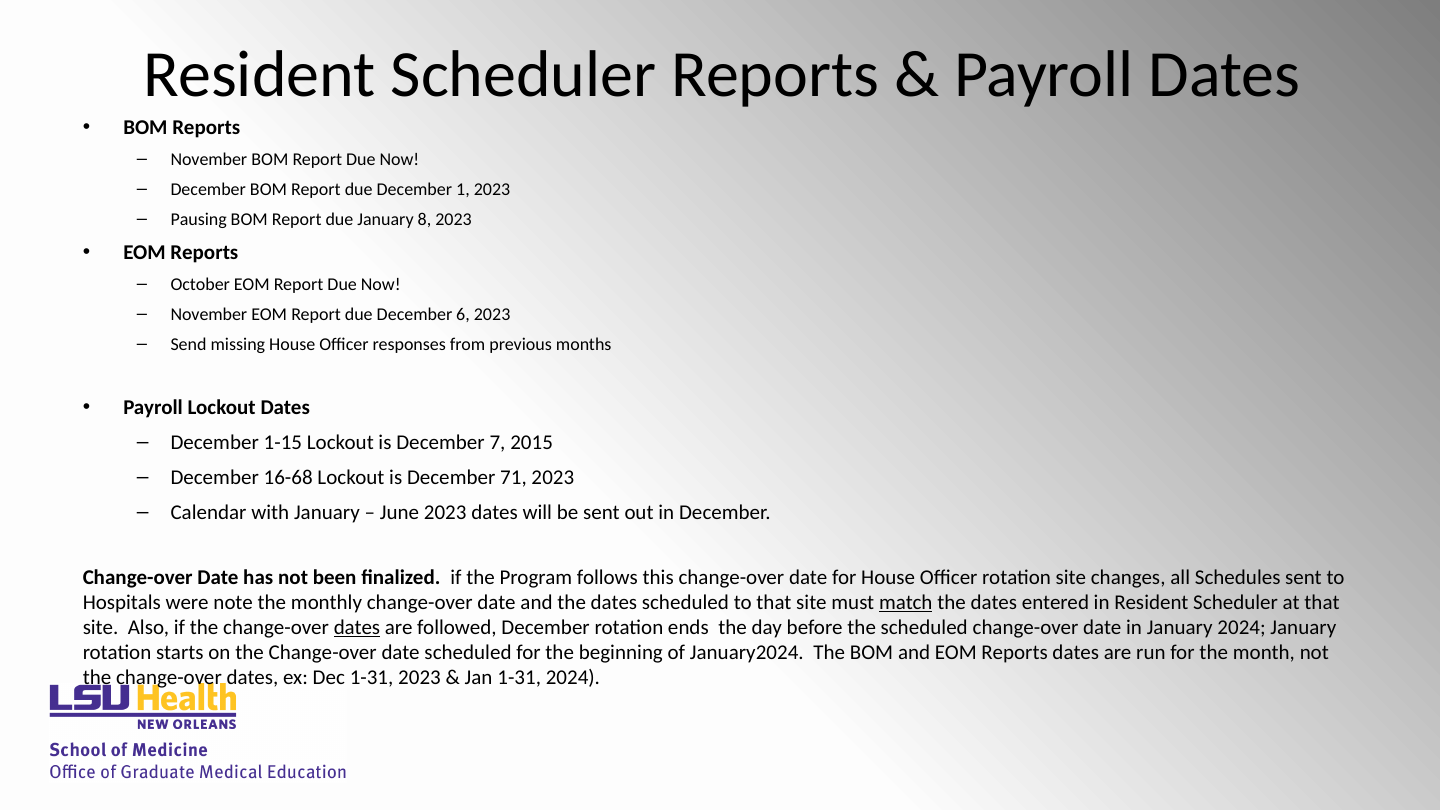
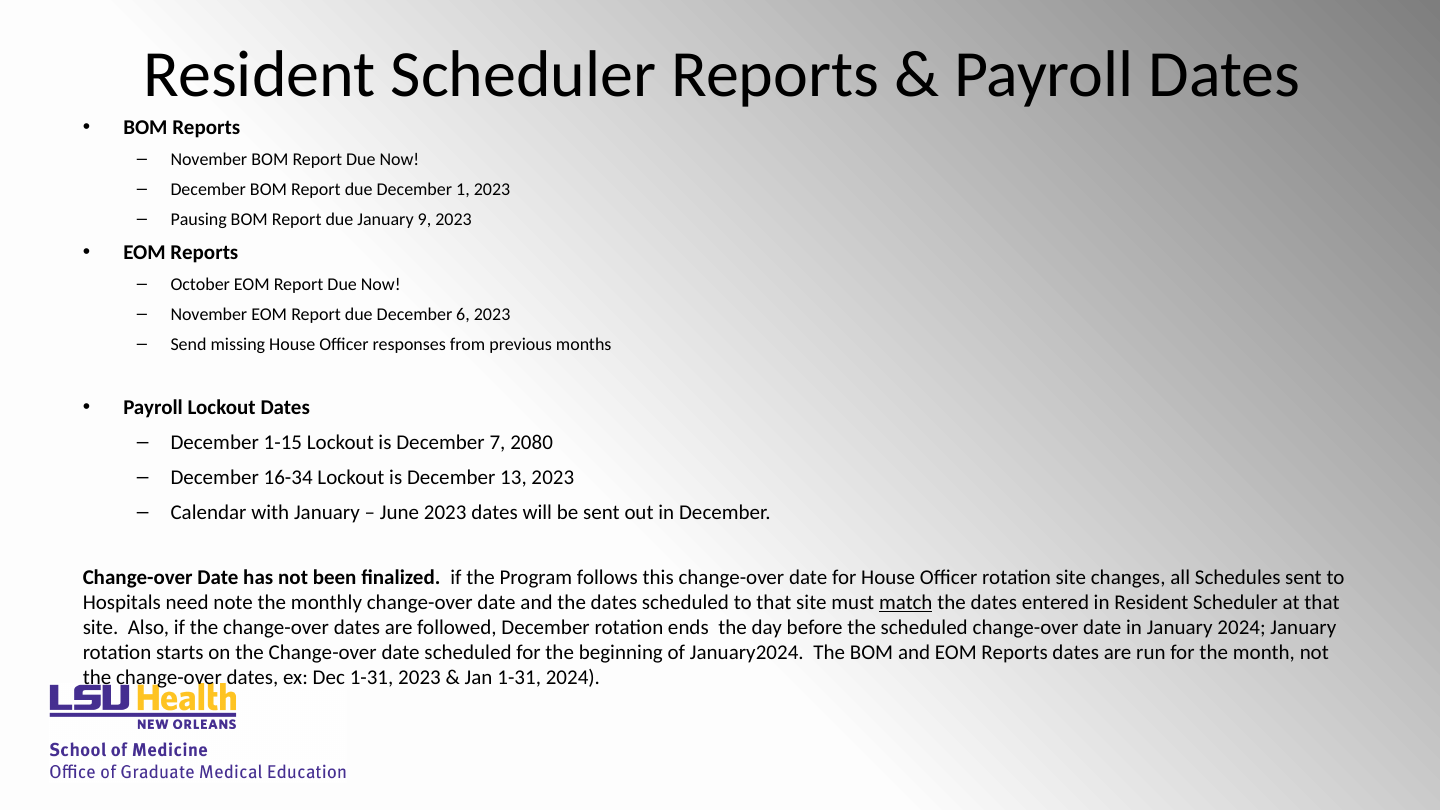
8: 8 -> 9 (425, 220)
2015: 2015 -> 2080 (532, 443)
16-68: 16-68 -> 16-34 (288, 477)
71: 71 -> 13 (513, 477)
were: were -> need (187, 602)
dates underline: present -> none (357, 628)
